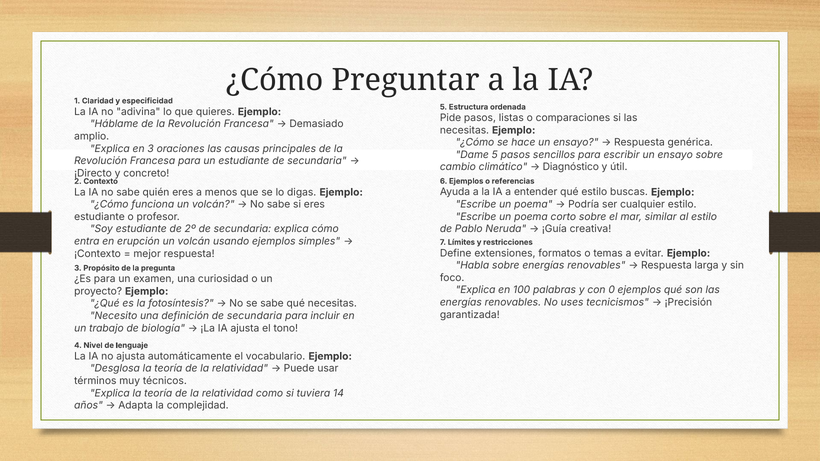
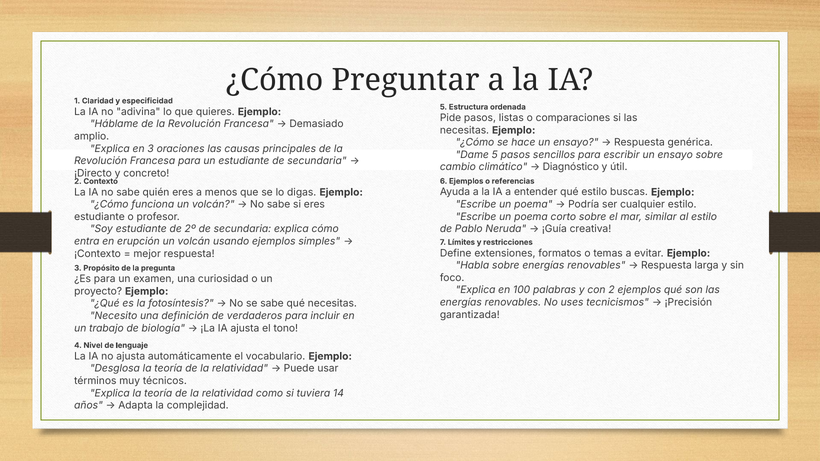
con 0: 0 -> 2 (612, 290)
definición de secundaria: secundaria -> verdaderos (255, 316)
